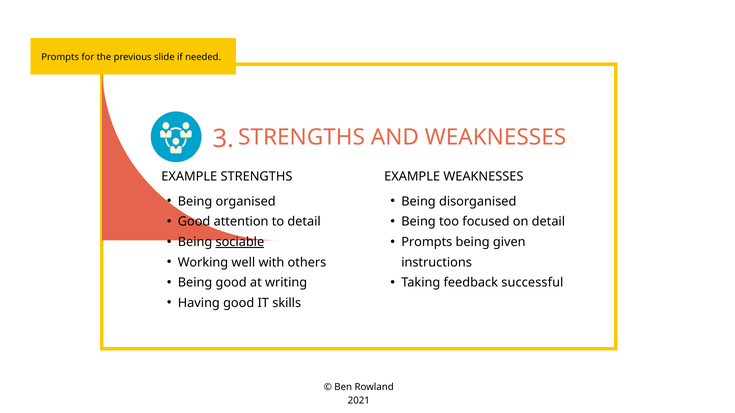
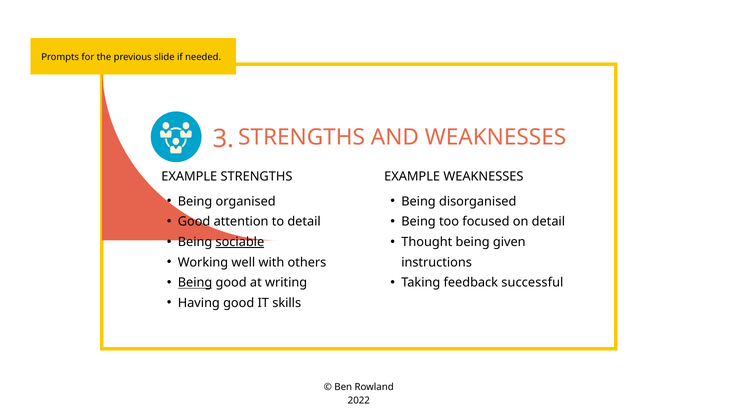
Prompts: Prompts -> Thought (427, 242)
Being underline: none -> present (195, 283)
2021: 2021 -> 2022 (359, 401)
